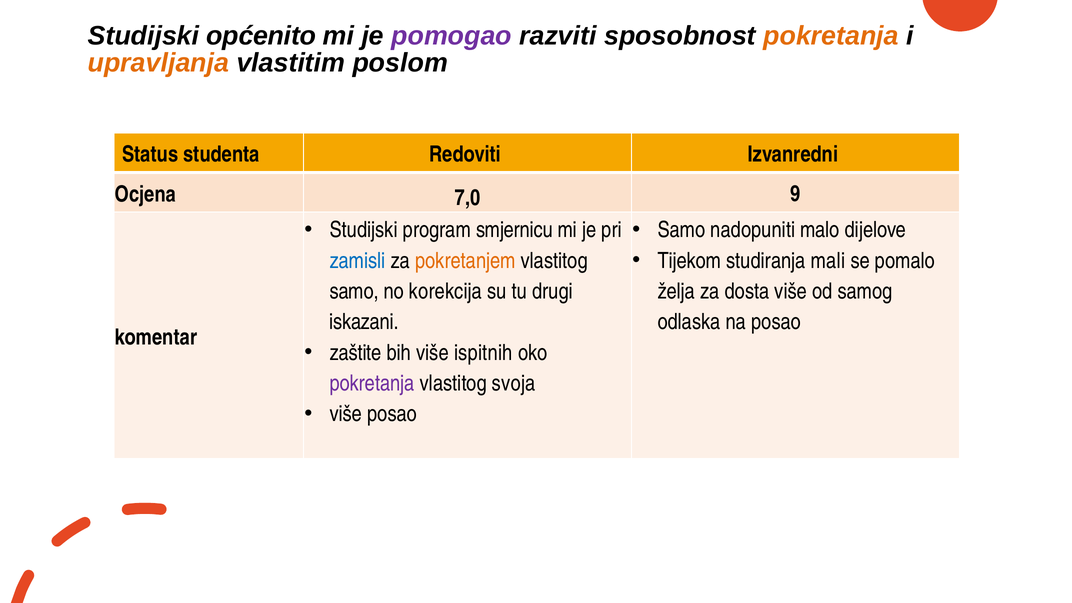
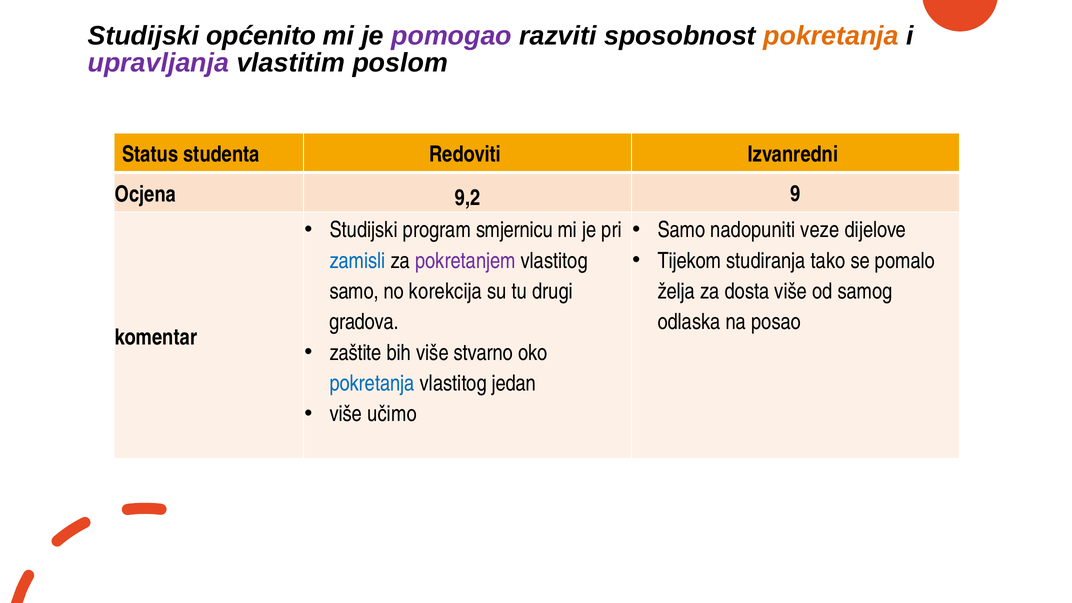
upravljanja colour: orange -> purple (158, 63)
7,0: 7,0 -> 9,2 (468, 198)
malo: malo -> veze (820, 230)
mali: mali -> tako (828, 261)
pokretanjem colour: orange -> purple (465, 261)
iskazani: iskazani -> gradova (364, 322)
ispitnih: ispitnih -> stvarno (483, 353)
pokretanja colour: purple -> blue (372, 383)
svoja: svoja -> jedan (514, 383)
više posao: posao -> učimo (392, 414)
